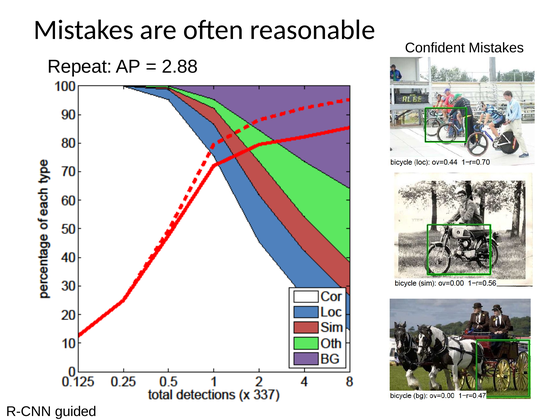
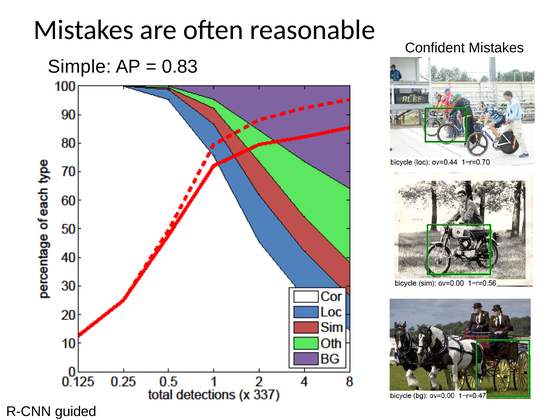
Repeat: Repeat -> Simple (80, 67)
2.88: 2.88 -> 0.83 (180, 67)
